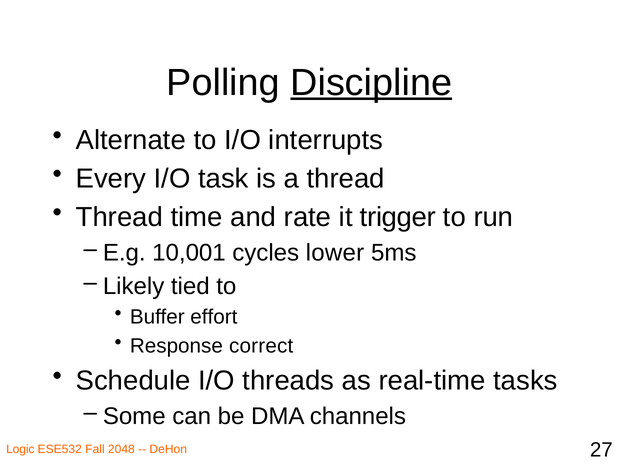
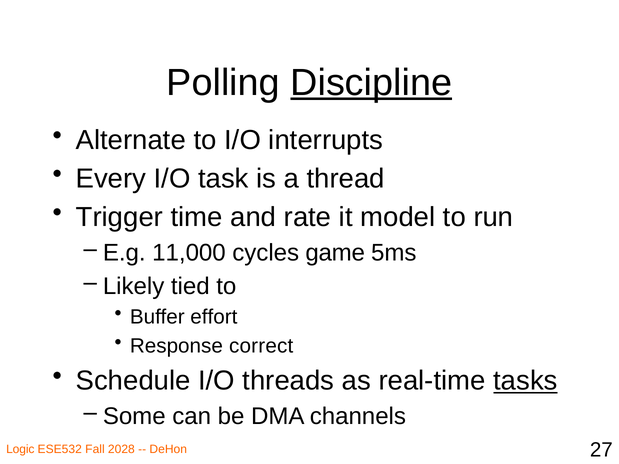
Thread: Thread -> Trigger (119, 217)
trigger: trigger -> model (398, 217)
10,001: 10,001 -> 11,000 (189, 253)
lower: lower -> game (335, 253)
tasks underline: none -> present (525, 381)
2048: 2048 -> 2028 (121, 450)
